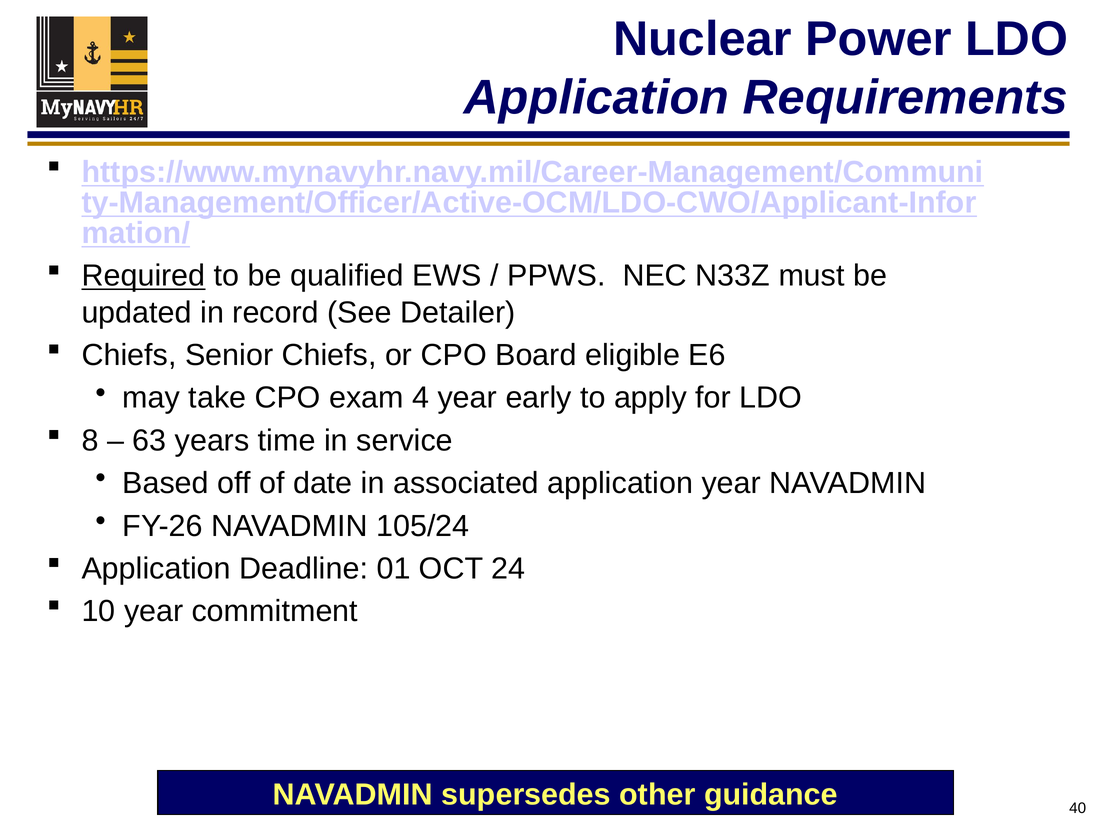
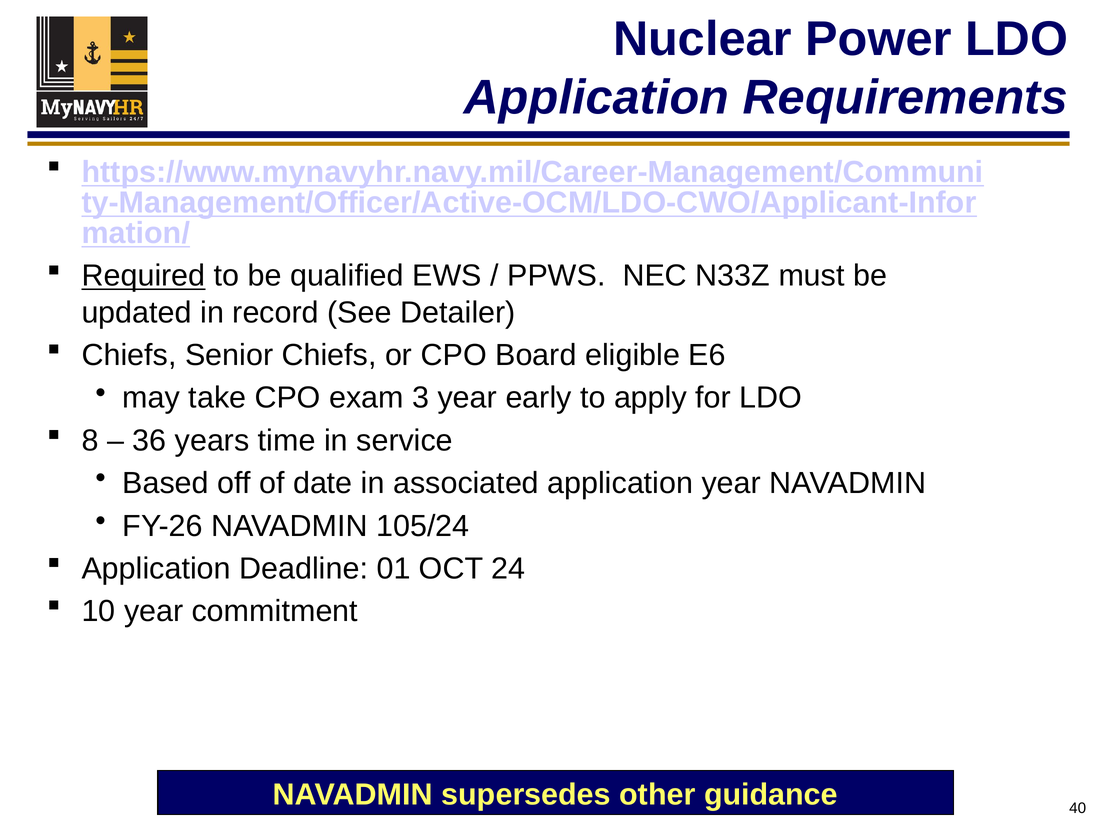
4: 4 -> 3 (421, 398)
63: 63 -> 36 (149, 440)
